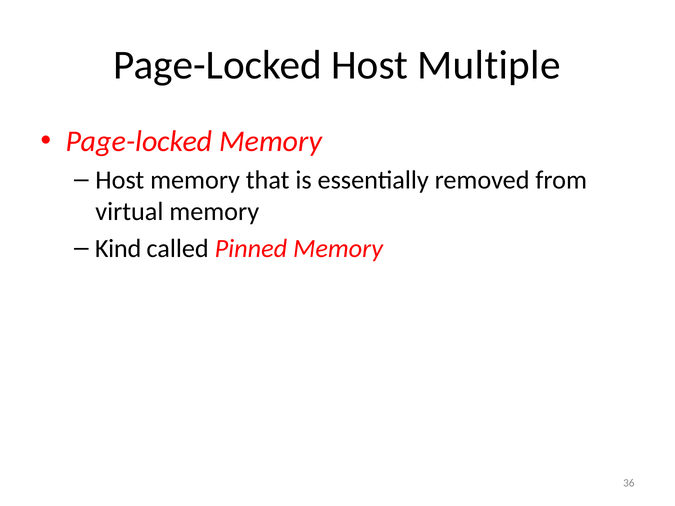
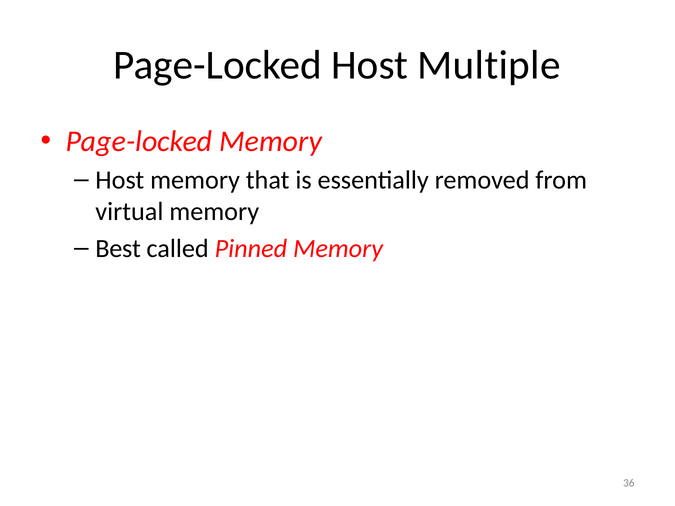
Kind: Kind -> Best (118, 249)
